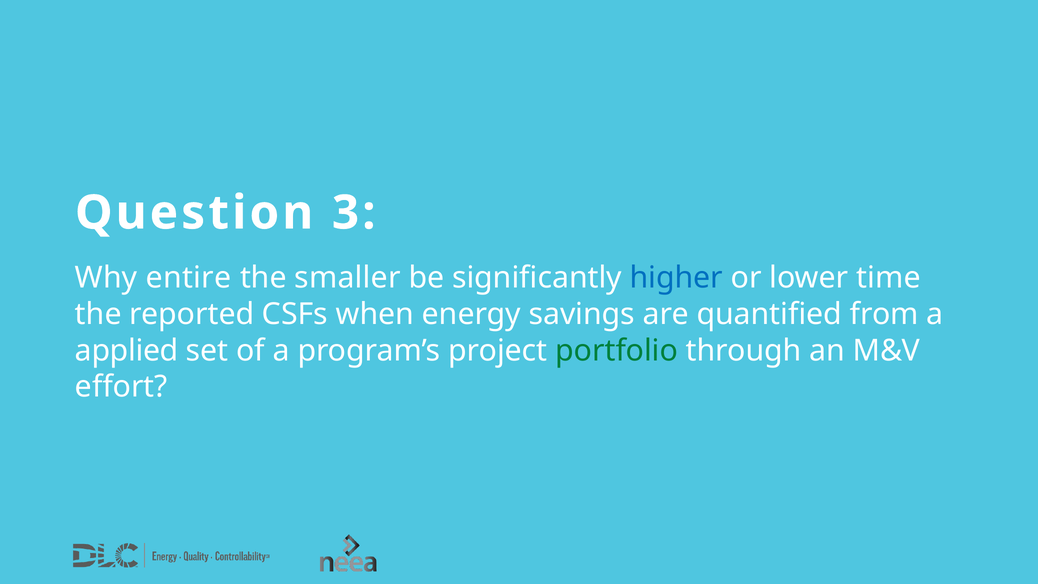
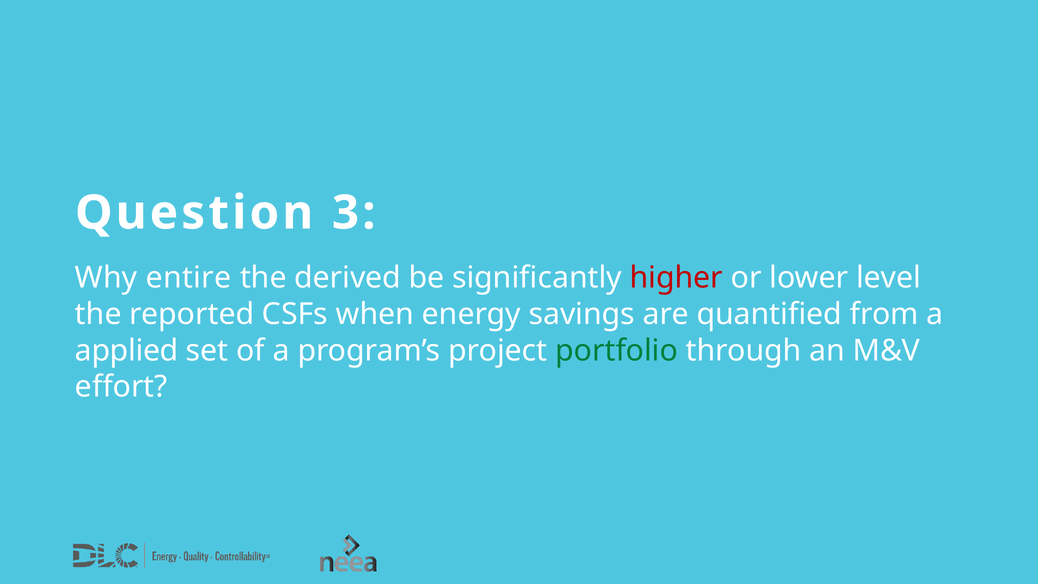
smaller: smaller -> derived (348, 278)
higher colour: blue -> red (676, 278)
time: time -> level (889, 278)
